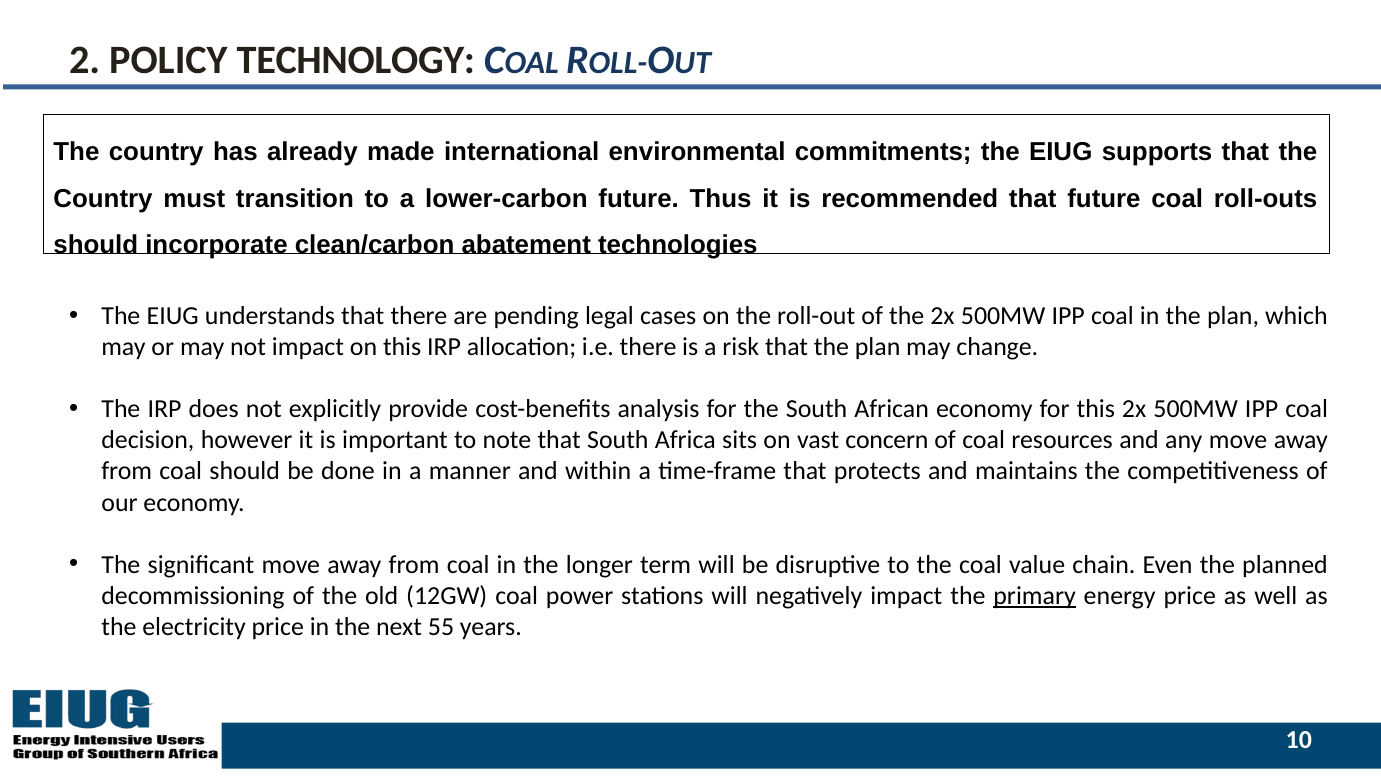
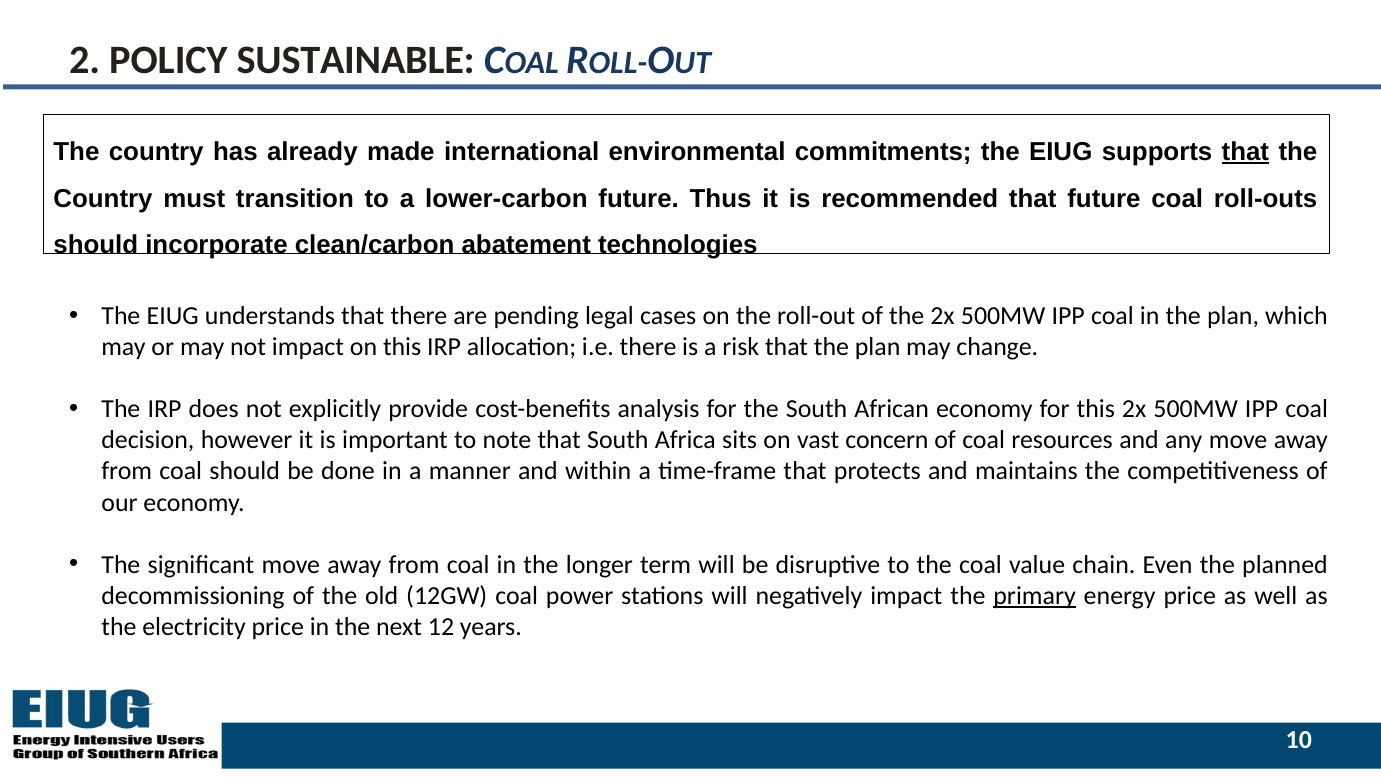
TECHNOLOGY: TECHNOLOGY -> SUSTAINABLE (356, 61)
that underline: none -> present (1245, 152)
55: 55 -> 12 (441, 627)
